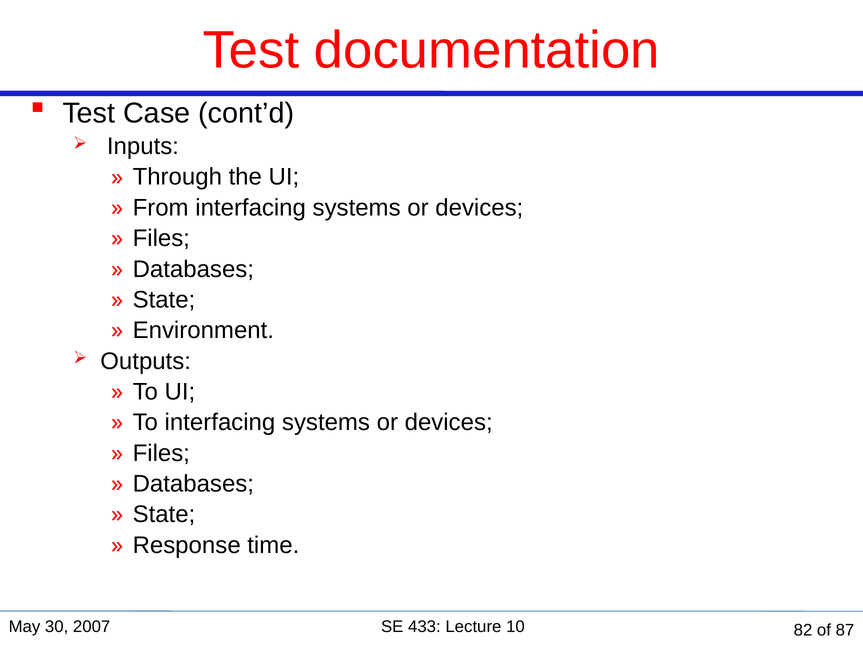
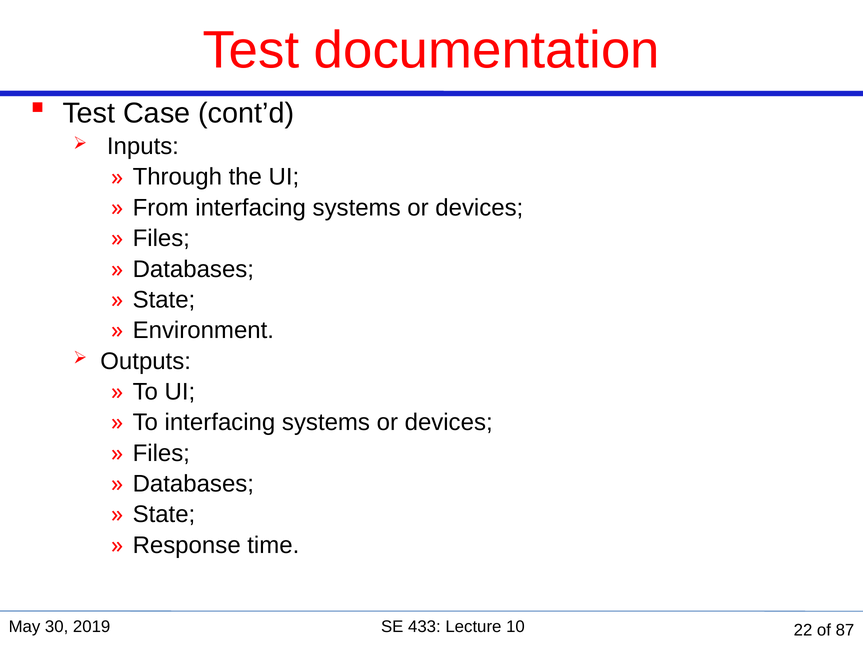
2007: 2007 -> 2019 (92, 627)
82: 82 -> 22 (803, 630)
